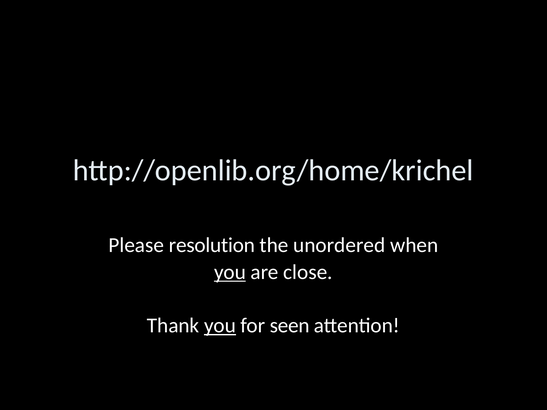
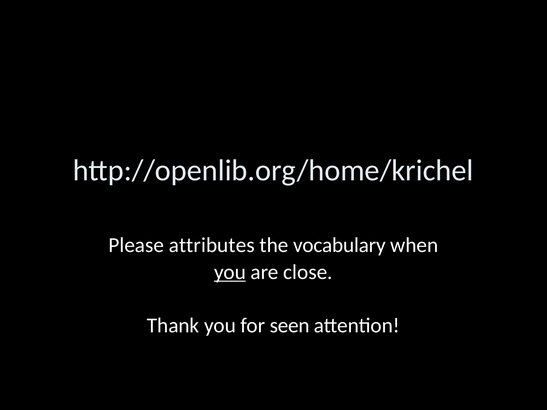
resolution: resolution -> attributes (212, 245)
unordered: unordered -> vocabulary (339, 245)
you underline: present -> none (220, 326)
